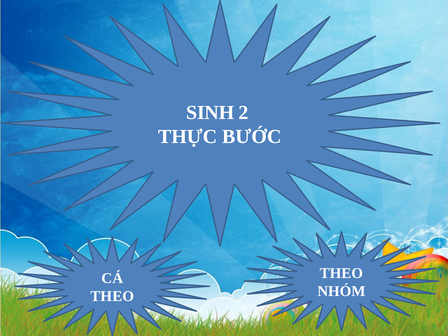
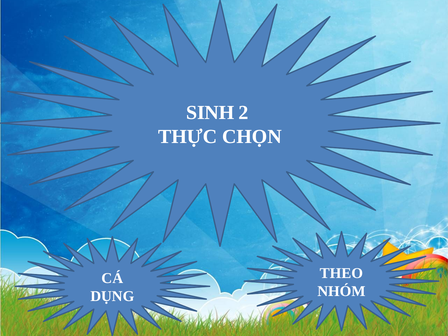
BƯỚC: BƯỚC -> CHỌN (252, 137)
THEO: THEO -> DỤNG (112, 296)
